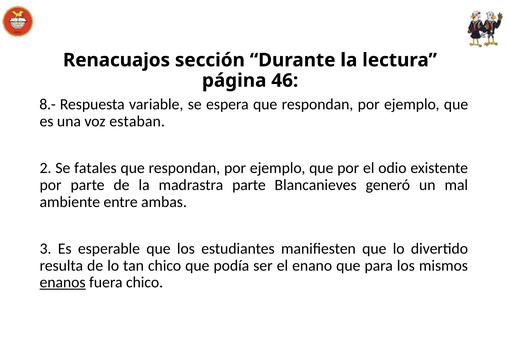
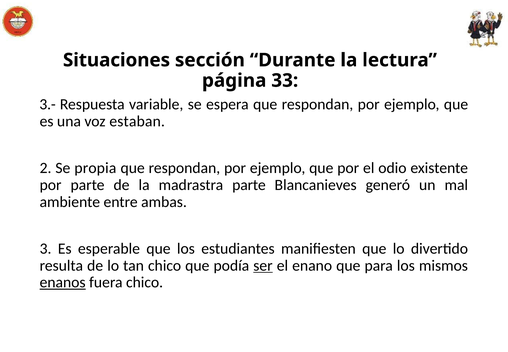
Renacuajos: Renacuajos -> Situaciones (117, 60)
46: 46 -> 33 (285, 80)
8.-: 8.- -> 3.- (48, 104)
fatales: fatales -> propia (95, 168)
ser underline: none -> present (263, 265)
